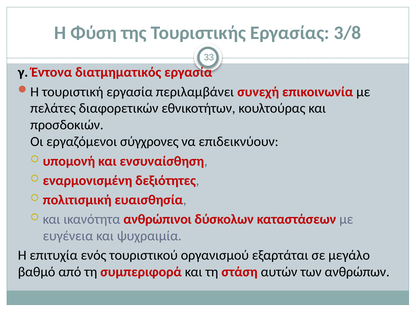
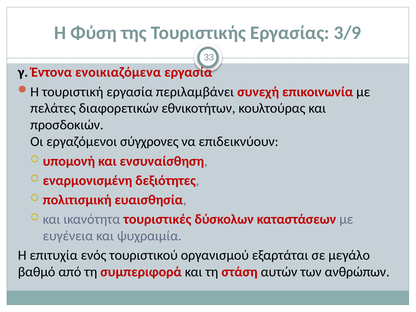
3/8: 3/8 -> 3/9 (347, 33)
διατμηματικός: διατμηματικός -> ενοικιαζόμενα (118, 72)
ανθρώπινοι: ανθρώπινοι -> τουριστικές (157, 219)
